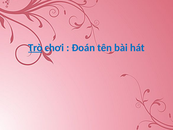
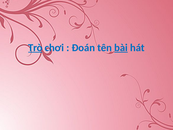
bài underline: none -> present (121, 48)
